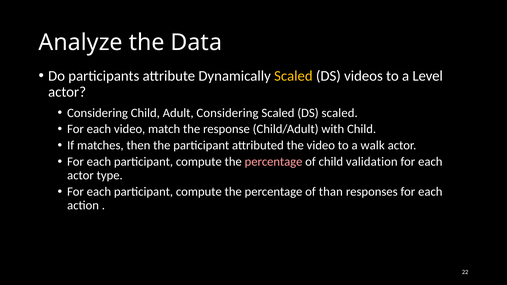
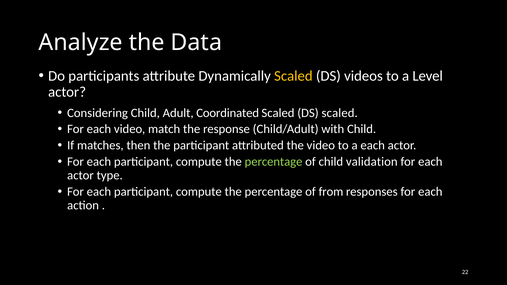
Adult Considering: Considering -> Coordinated (228, 113)
a walk: walk -> each (373, 146)
percentage colour: pink -> light green (274, 162)
than: than -> from (331, 192)
